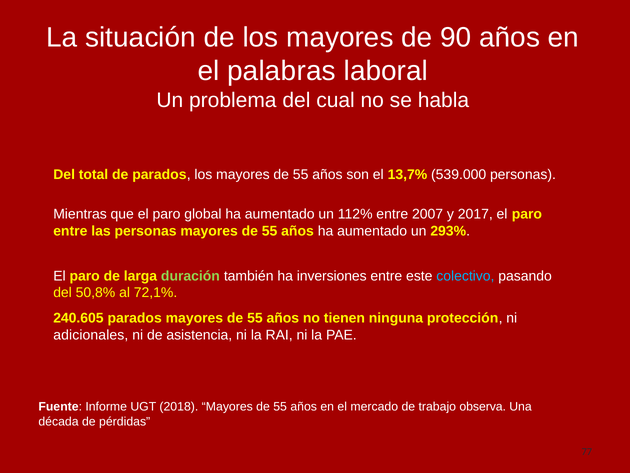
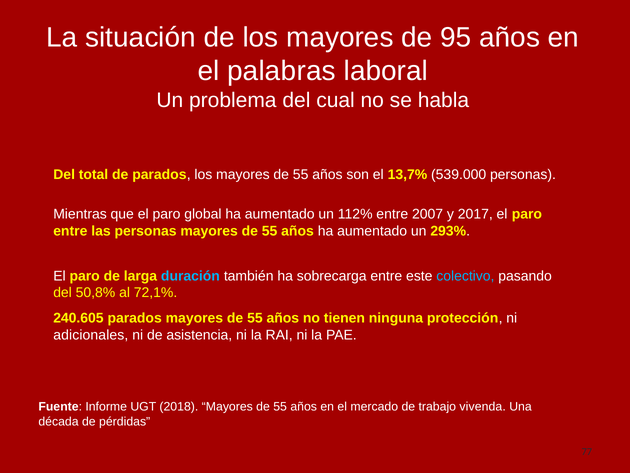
90: 90 -> 95 (456, 37)
duración colour: light green -> light blue (190, 276)
inversiones: inversiones -> sobrecarga (332, 276)
observa: observa -> vivenda (483, 406)
